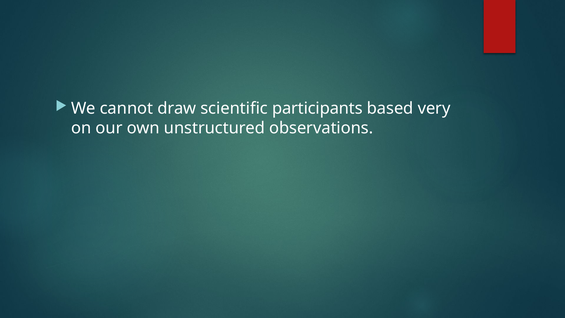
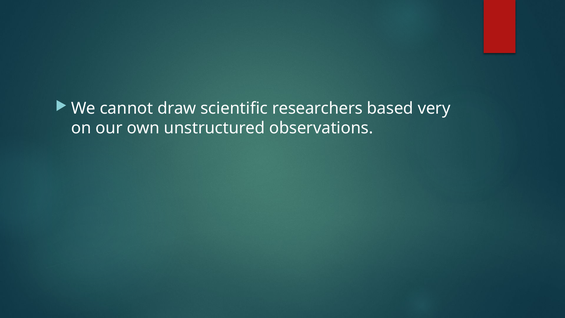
participants: participants -> researchers (317, 108)
